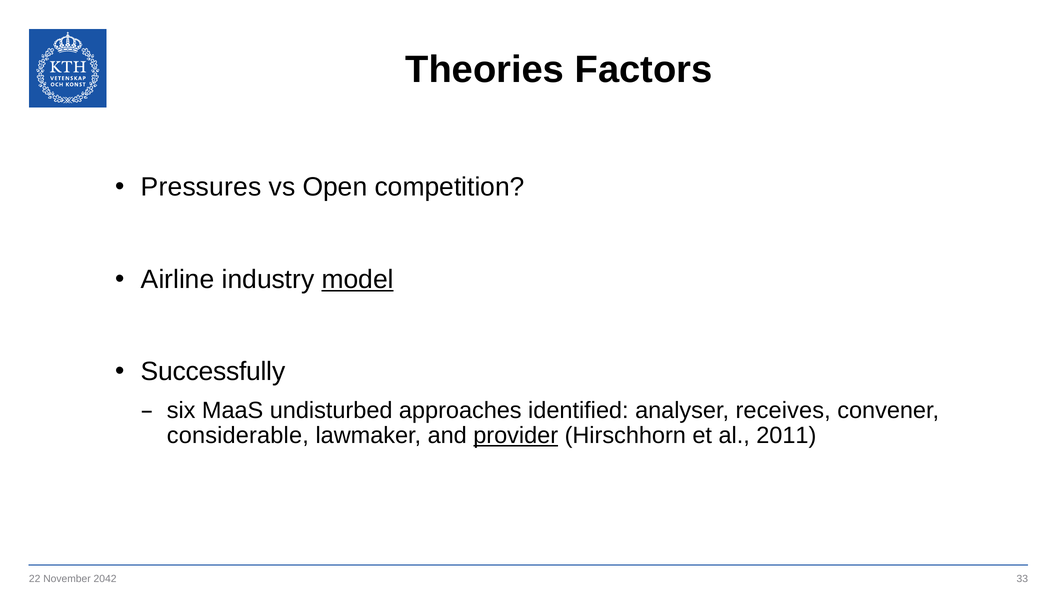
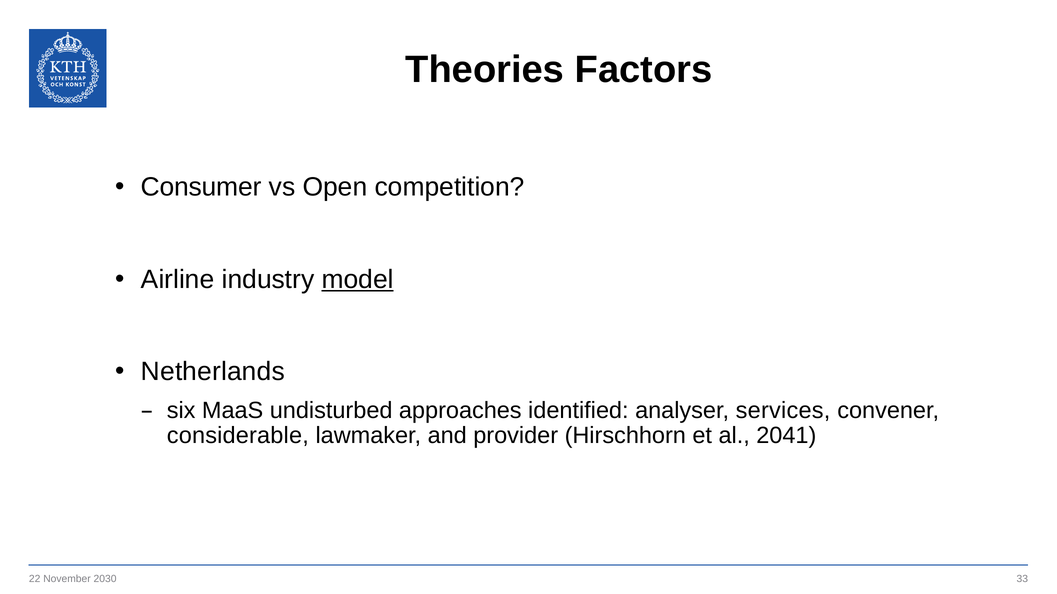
Pressures: Pressures -> Consumer (201, 187)
Successfully: Successfully -> Netherlands (213, 372)
receives: receives -> services (783, 411)
provider underline: present -> none (516, 436)
2011: 2011 -> 2041 (786, 436)
2042: 2042 -> 2030 (105, 580)
